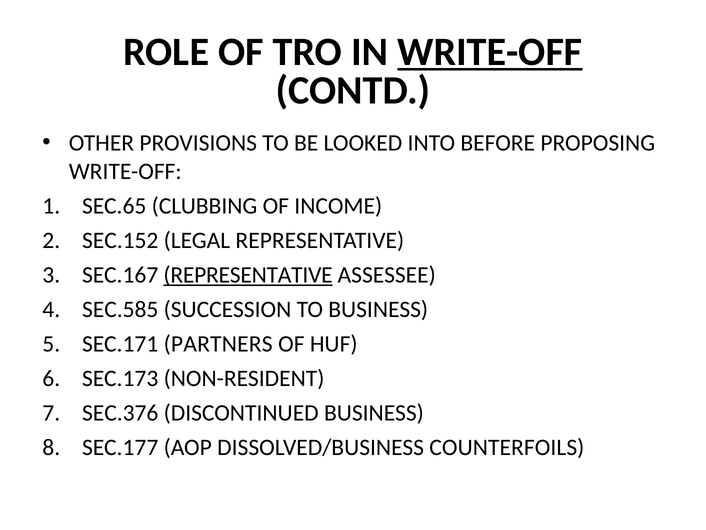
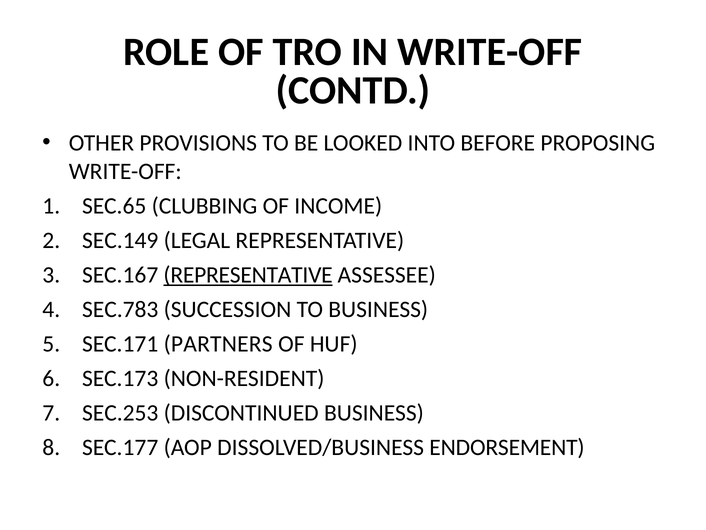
WRITE-OFF underline: present -> none (490, 52)
SEC.152: SEC.152 -> SEC.149 (120, 240)
SEC.585: SEC.585 -> SEC.783 (120, 309)
SEC.376: SEC.376 -> SEC.253 (120, 413)
COUNTERFOILS: COUNTERFOILS -> ENDORSEMENT (507, 447)
